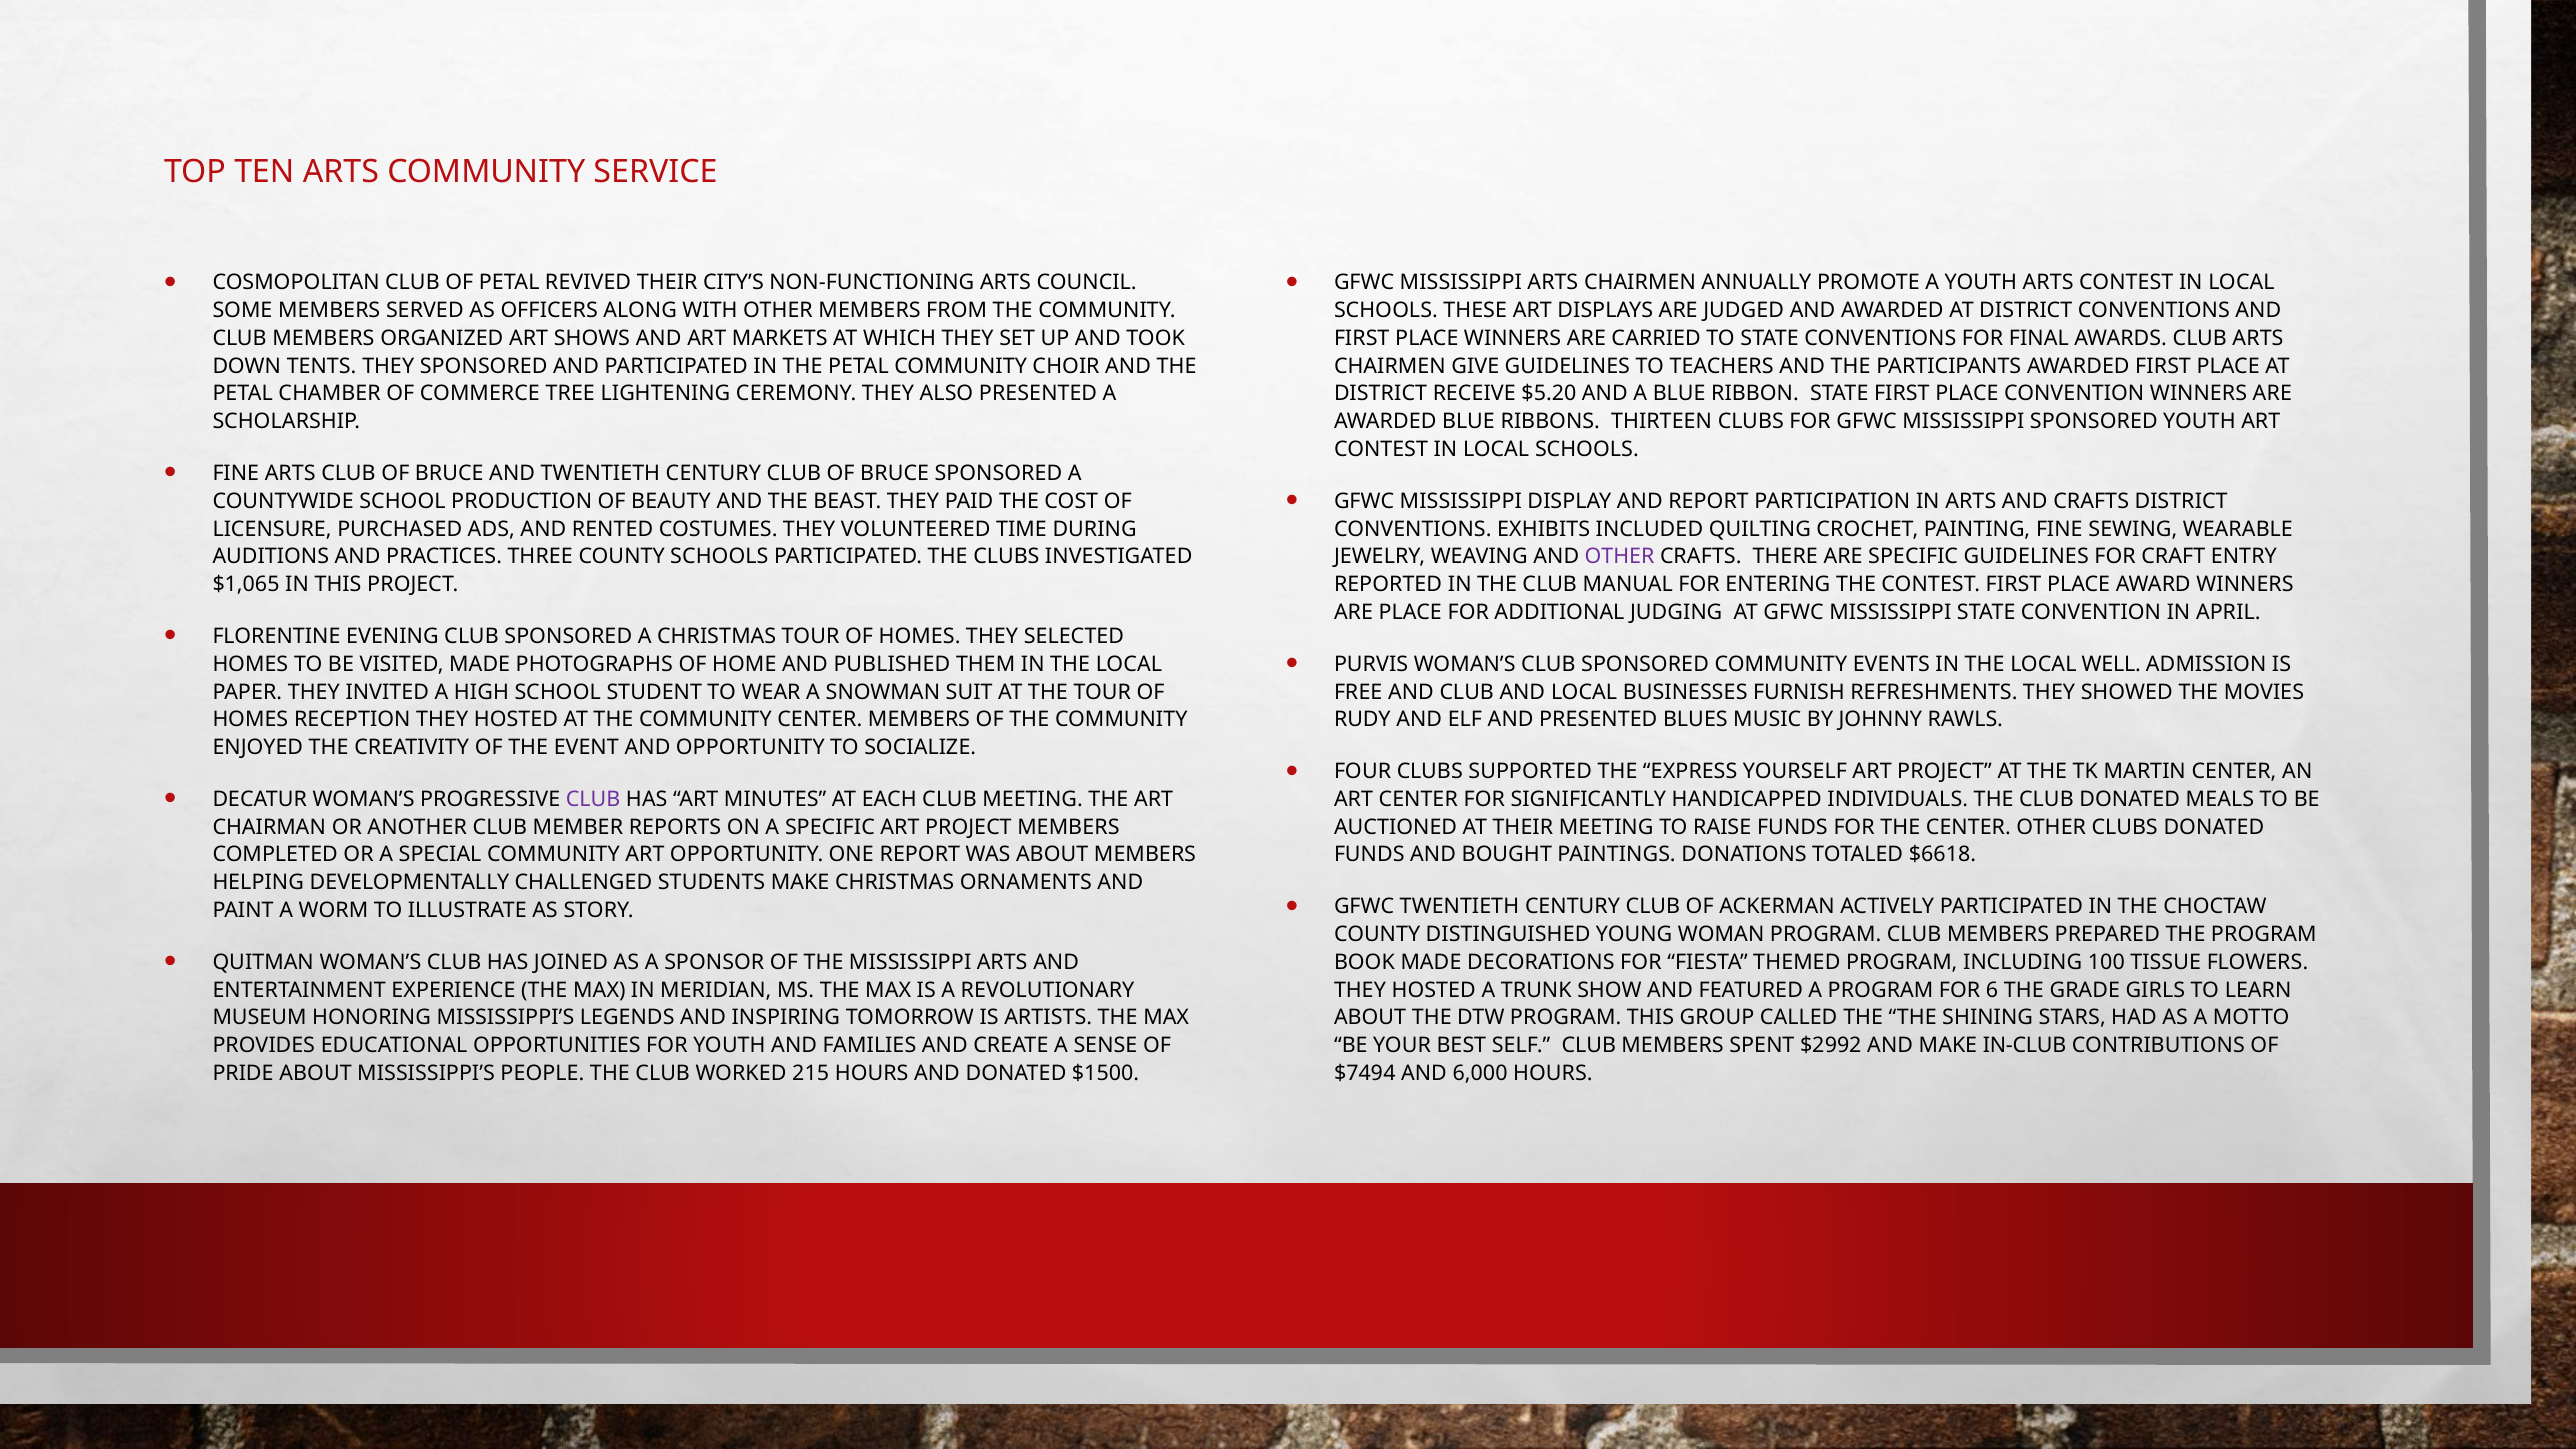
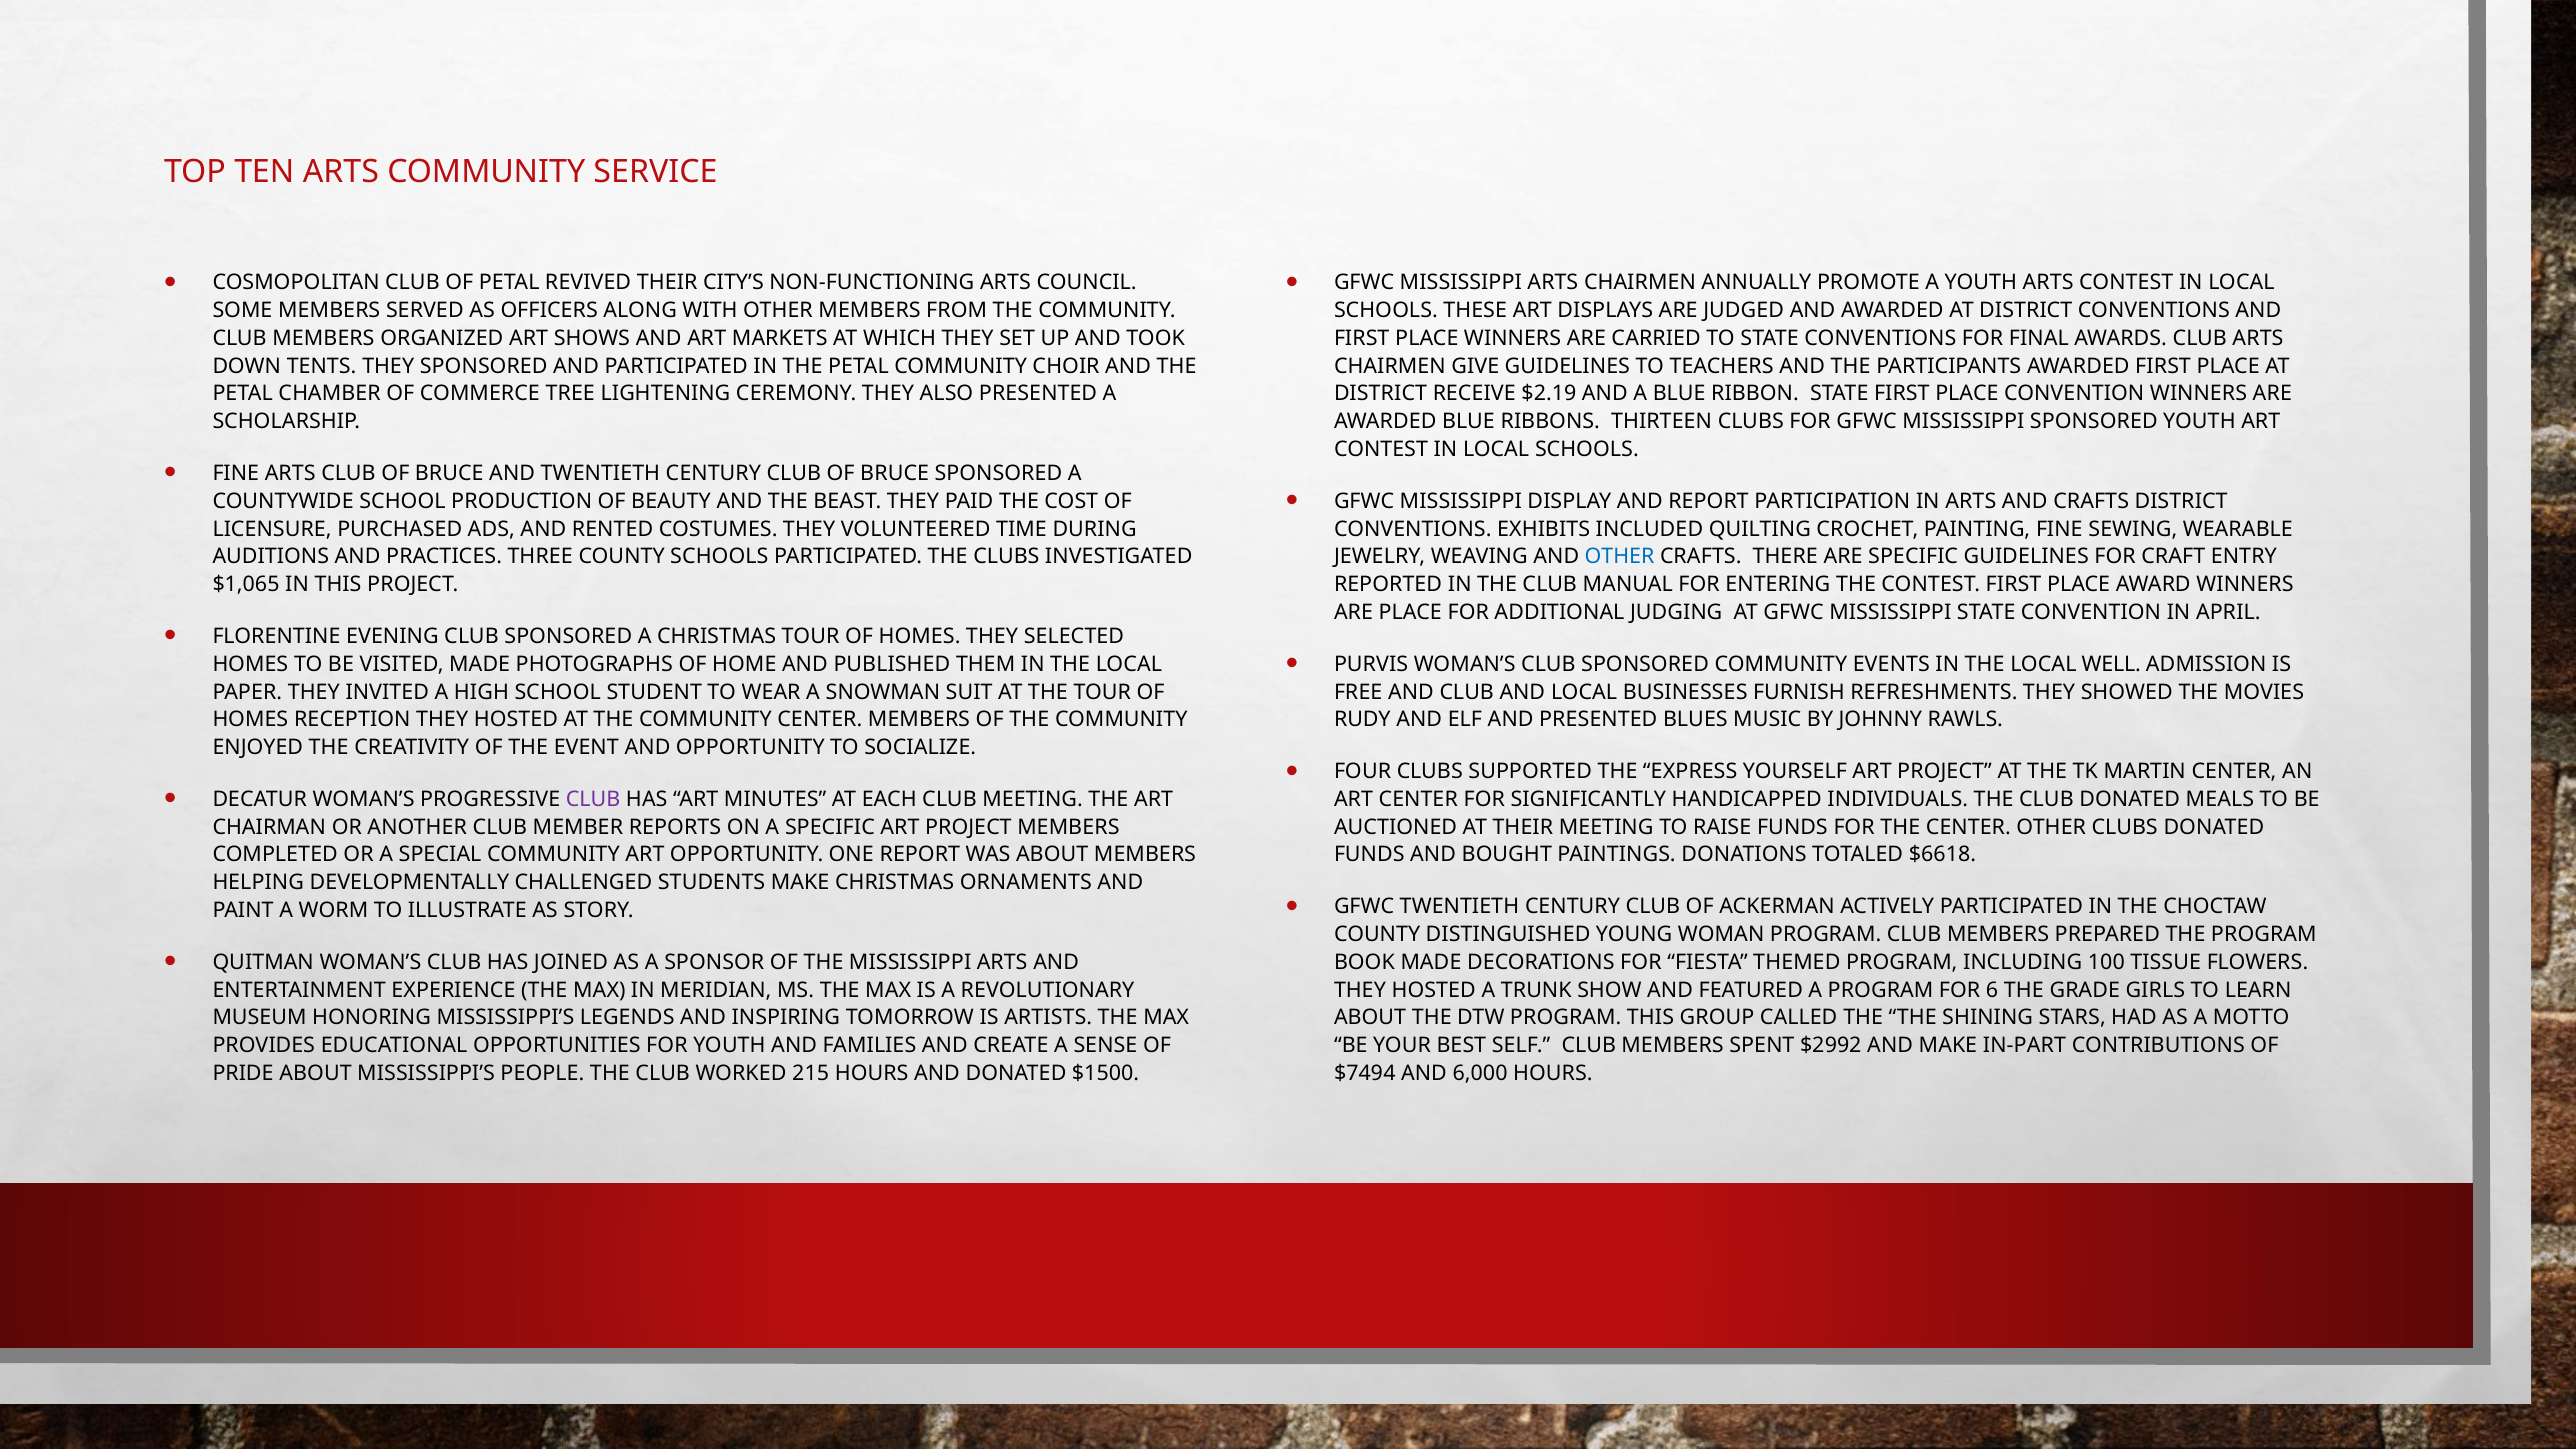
$5.20: $5.20 -> $2.19 (1549, 394)
OTHER colour: purple -> blue (1620, 557)
IN-CLUB: IN-CLUB -> IN-PART (2024, 1046)
